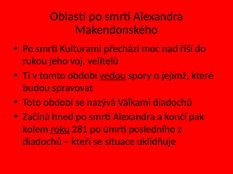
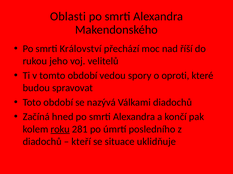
Kulturami: Kulturami -> Království (81, 49)
vedou underline: present -> none (113, 76)
jejímž: jejímž -> oproti (175, 76)
